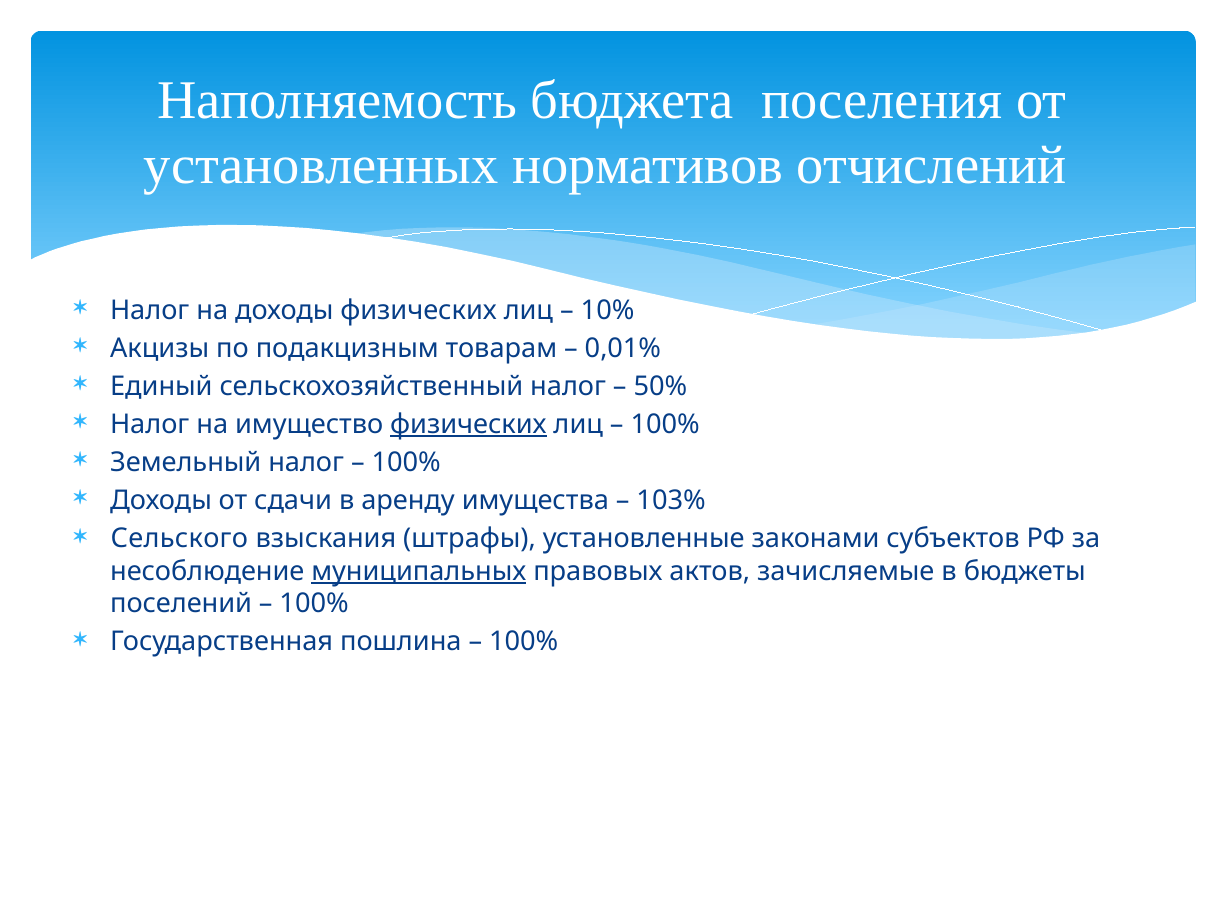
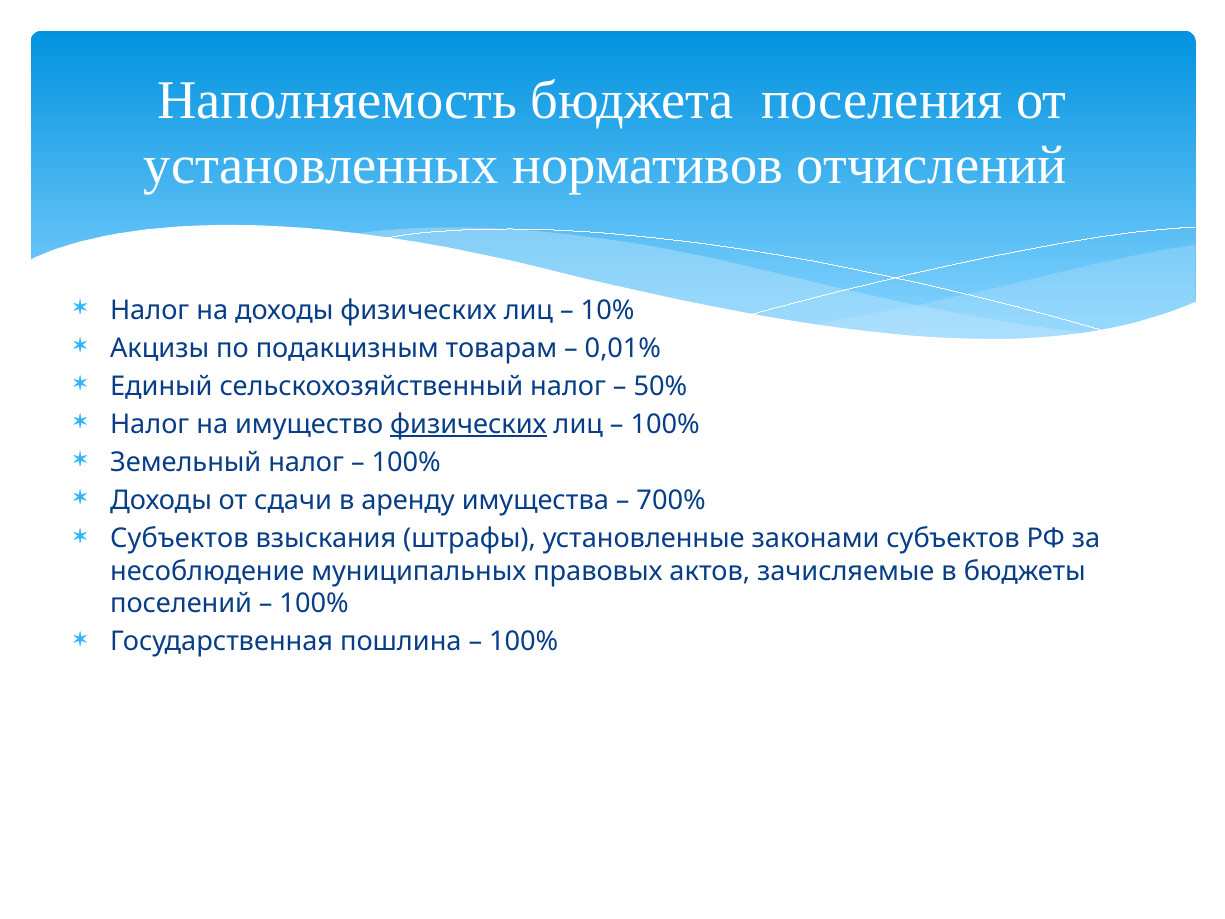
103%: 103% -> 700% (671, 500)
Сельского: Сельского -> Субъектов (179, 538)
муниципальных underline: present -> none (419, 571)
